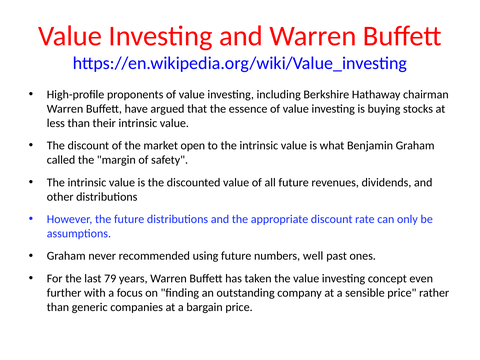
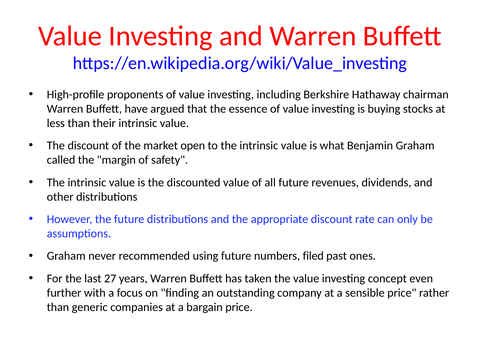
well: well -> filed (313, 256)
79: 79 -> 27 (110, 278)
